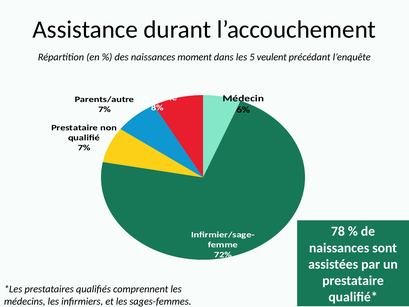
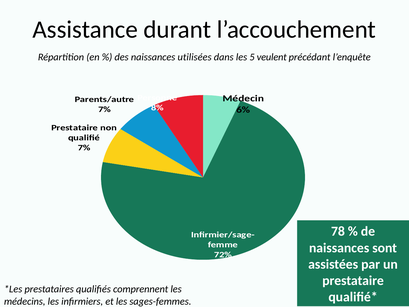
moment: moment -> utilisées (195, 57)
